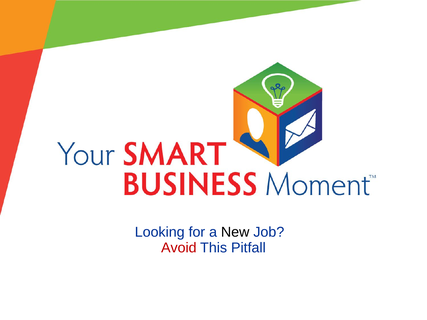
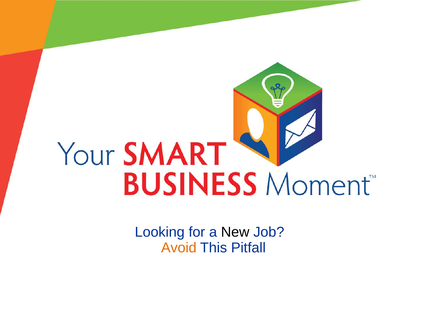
Avoid colour: red -> orange (179, 248)
